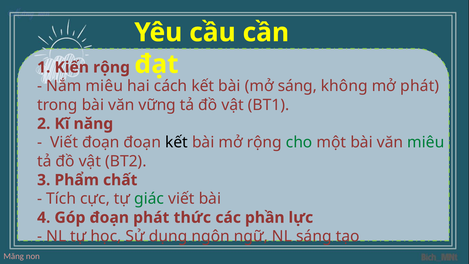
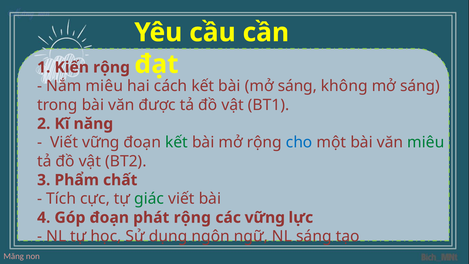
không mở phát: phát -> sáng (420, 86)
vững: vững -> được (157, 105)
Viết đoạn: đoạn -> vững (101, 142)
kết colour: black -> green (177, 142)
cho colour: green -> blue (299, 142)
phát thức: thức -> rộng (192, 217)
các phần: phần -> vững (265, 217)
